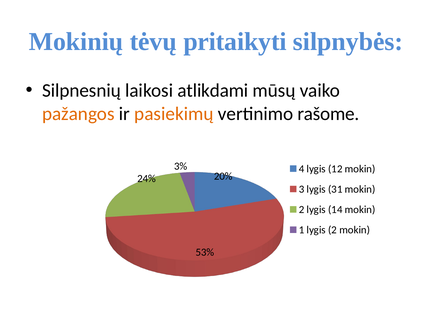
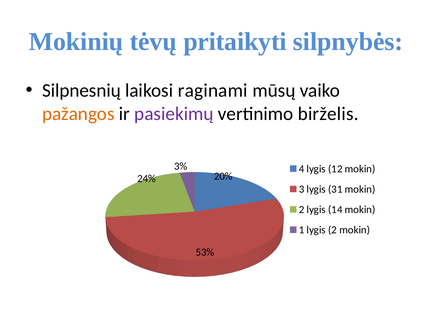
atlikdami: atlikdami -> raginami (213, 91)
pasiekimų colour: orange -> purple (174, 114)
rašome: rašome -> birželis (328, 114)
